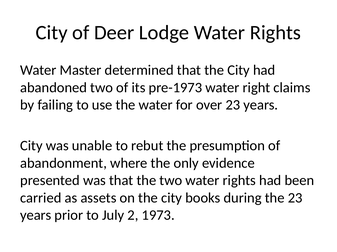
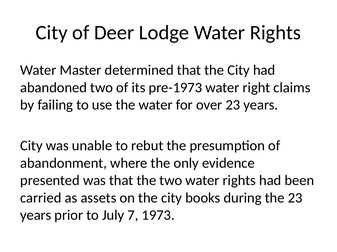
2: 2 -> 7 (133, 216)
